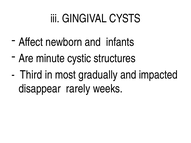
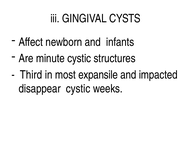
gradually: gradually -> expansile (98, 75)
disappear rarely: rarely -> cystic (78, 89)
